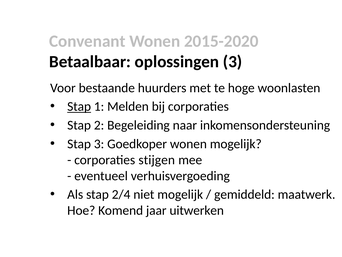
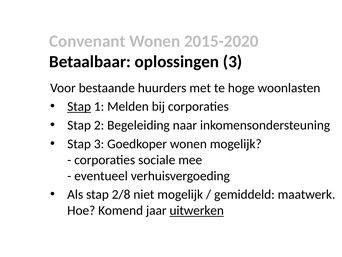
stijgen: stijgen -> sociale (157, 160)
2/4: 2/4 -> 2/8 (121, 194)
uitwerken underline: none -> present (197, 210)
